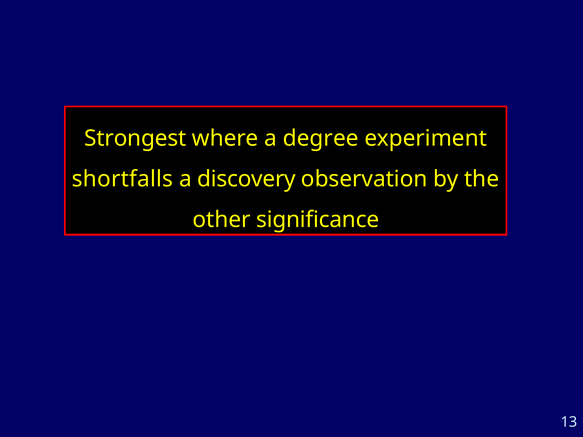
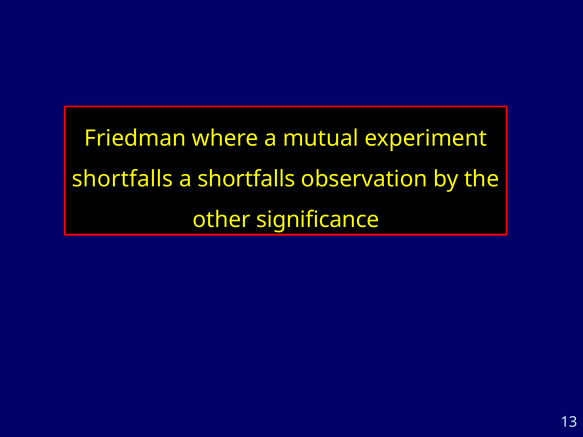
Strongest: Strongest -> Friedman (135, 138)
degree: degree -> mutual (321, 138)
a discovery: discovery -> shortfalls (246, 179)
